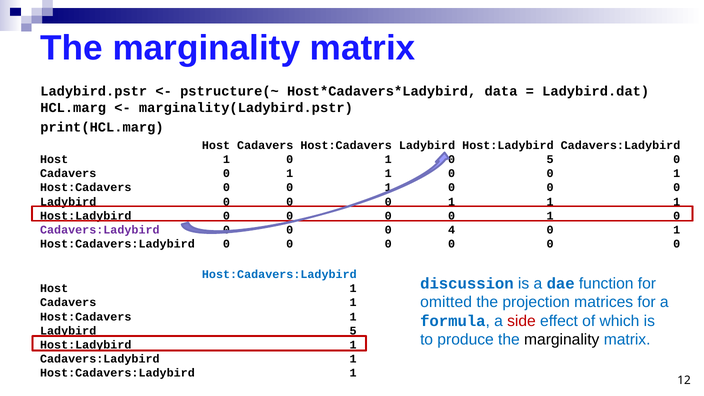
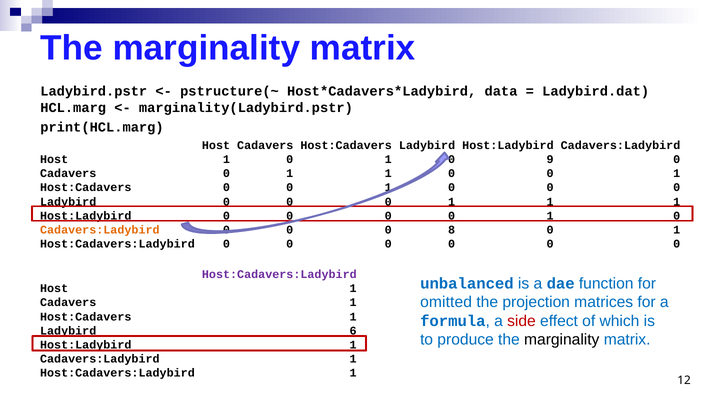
5: 5 -> 9 (550, 159)
Cadavers:Ladybird colour: purple -> orange (100, 230)
4: 4 -> 8 (452, 230)
Host:Cadavers:Ladybird colour: blue -> purple (279, 274)
discussion: discussion -> unbalanced (467, 284)
Ladybird 5: 5 -> 6 (353, 331)
